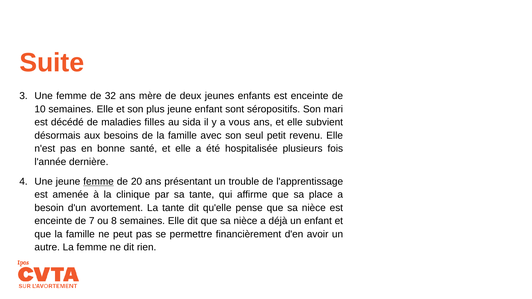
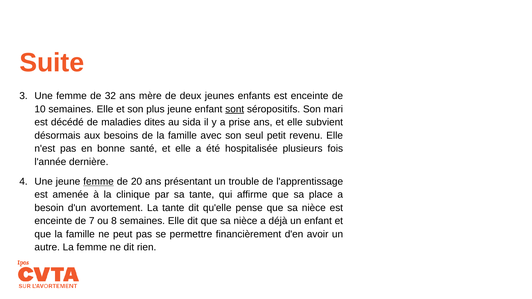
sont underline: none -> present (235, 109)
filles: filles -> dites (155, 122)
vous: vous -> prise (239, 122)
